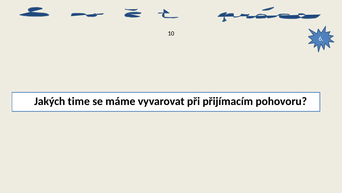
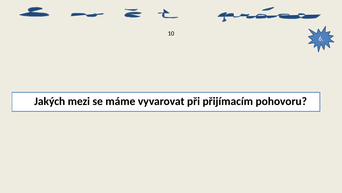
time: time -> mezi (79, 101)
